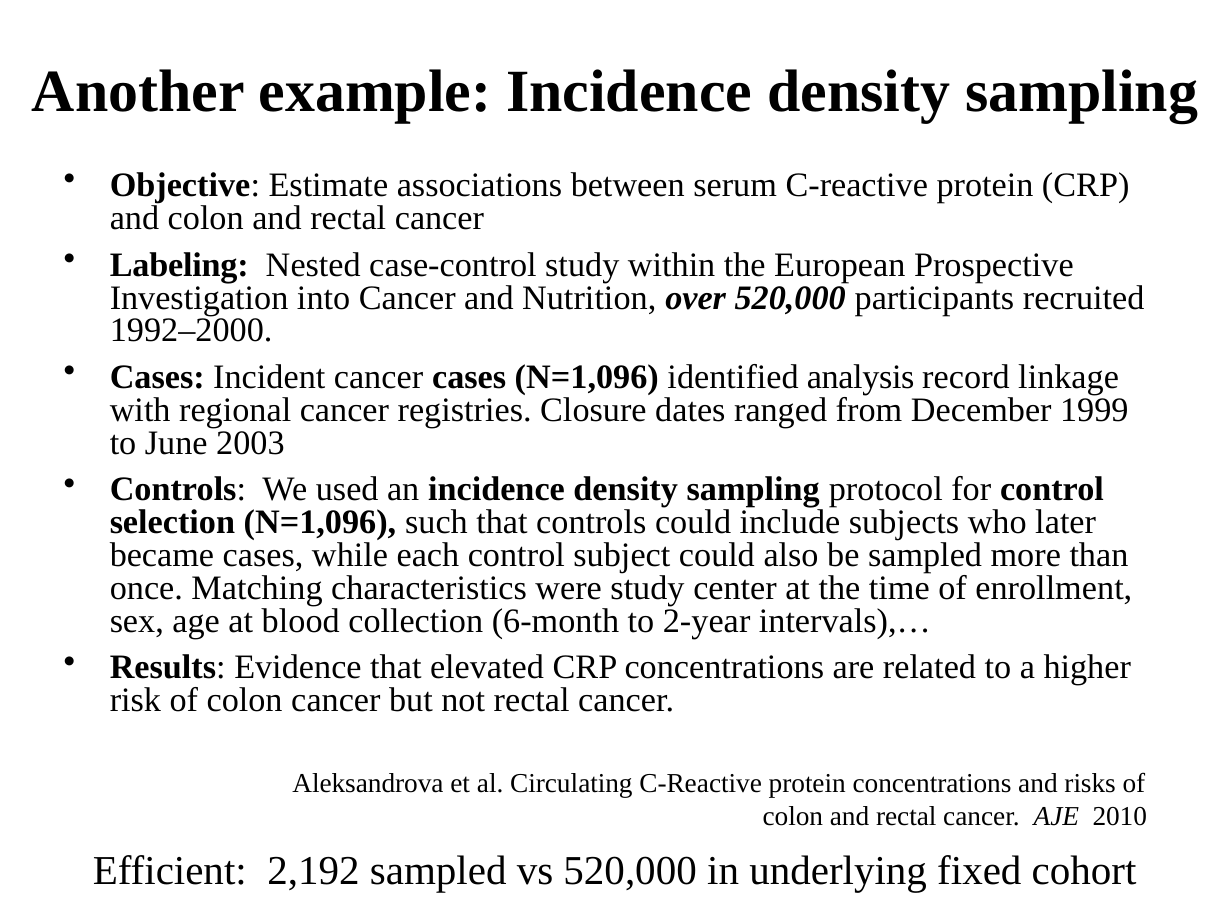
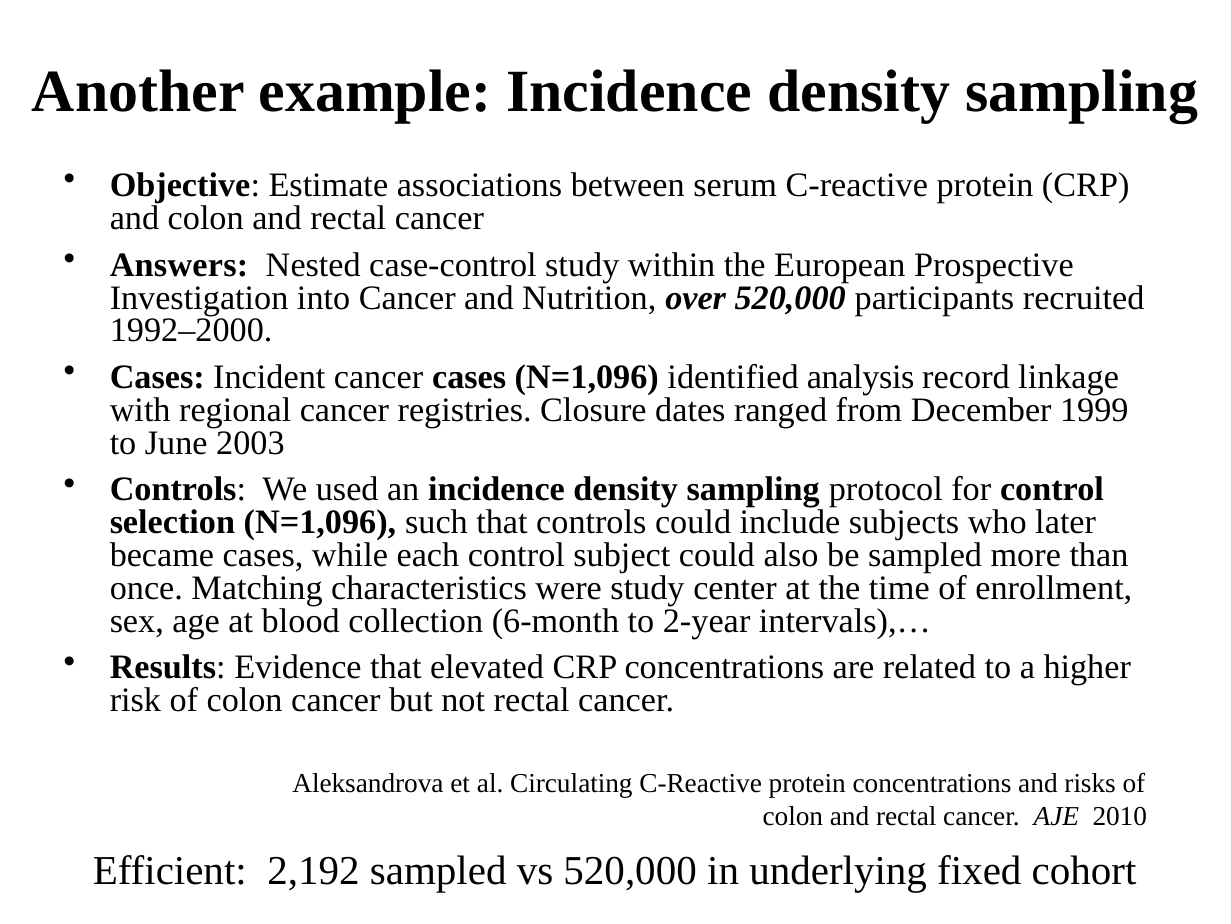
Labeling: Labeling -> Answers (179, 265)
